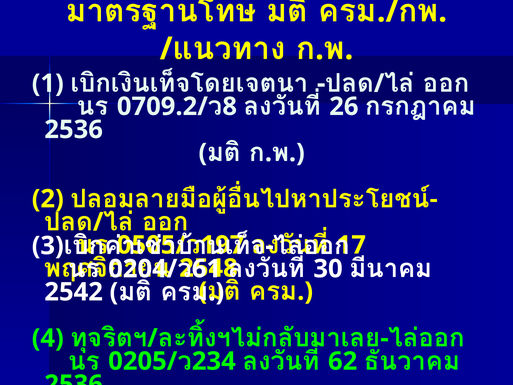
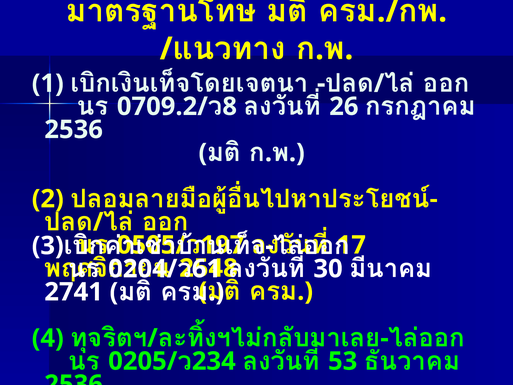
2542: 2542 -> 2741 (74, 292)
62: 62 -> 53 (343, 361)
